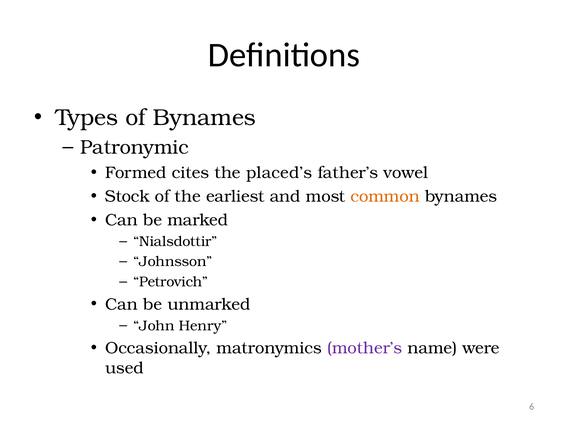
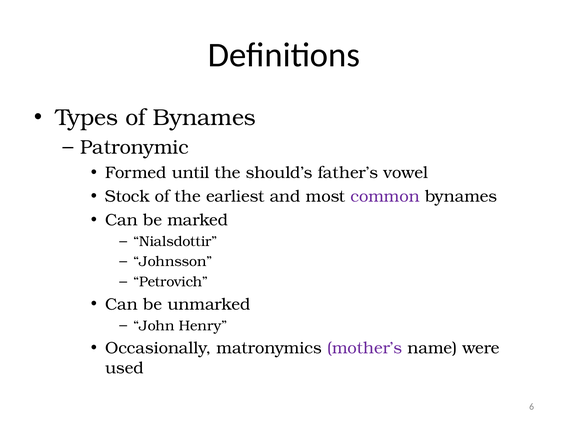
cites: cites -> until (191, 173)
placed’s: placed’s -> should’s (279, 173)
common colour: orange -> purple (385, 196)
